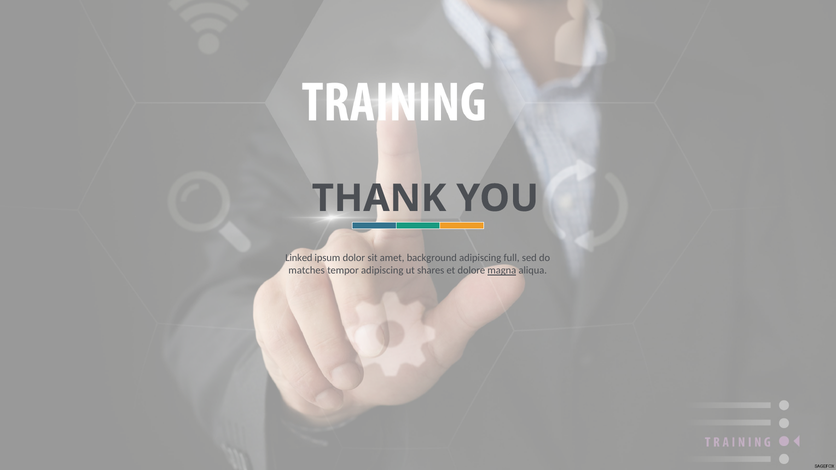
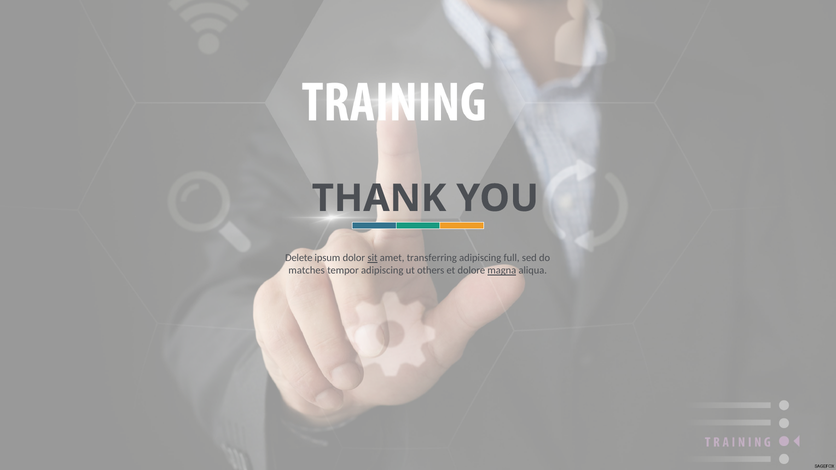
Linked: Linked -> Delete (299, 258)
sit underline: none -> present (373, 258)
background: background -> transferring (432, 258)
shares: shares -> others (431, 271)
